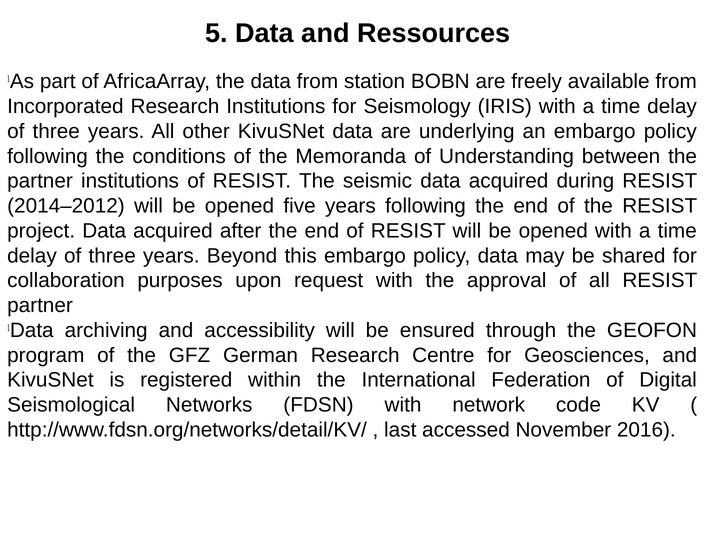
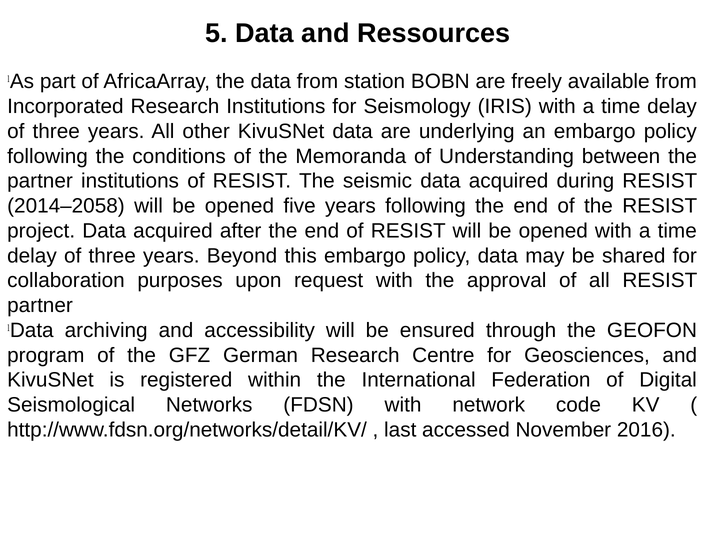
2014–2012: 2014–2012 -> 2014–2058 (66, 206)
